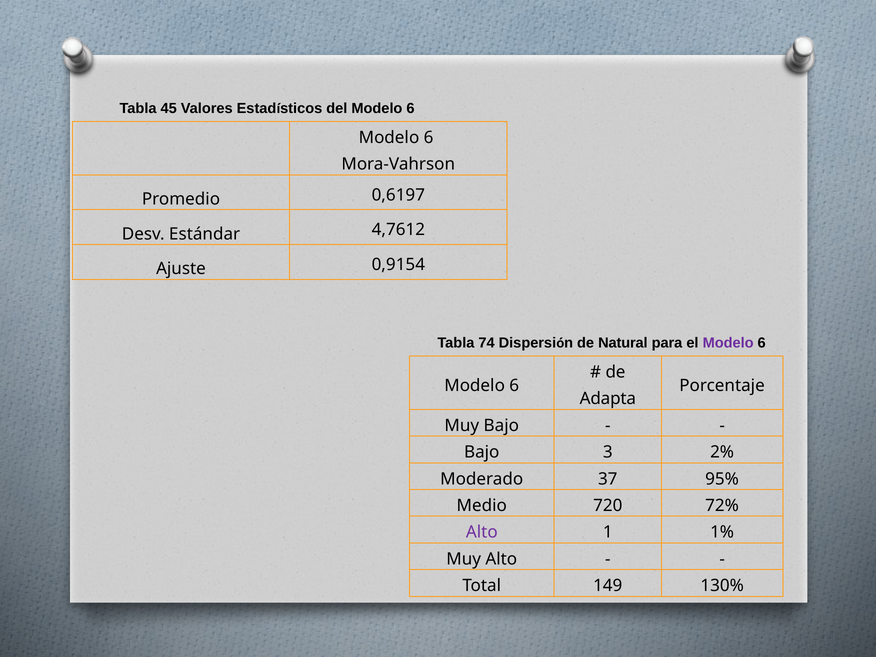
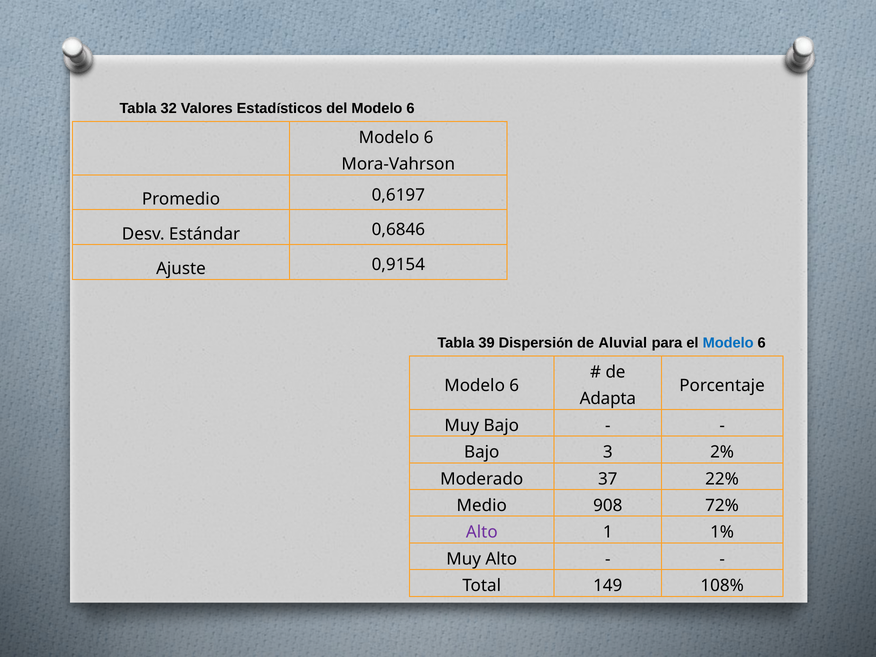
45: 45 -> 32 (169, 108)
4,7612: 4,7612 -> 0,6846 (398, 230)
74: 74 -> 39 (487, 343)
Natural: Natural -> Aluvial (623, 343)
Modelo colour: purple -> blue (728, 343)
95%: 95% -> 22% (722, 479)
720: 720 -> 908 (608, 506)
130%: 130% -> 108% (722, 586)
